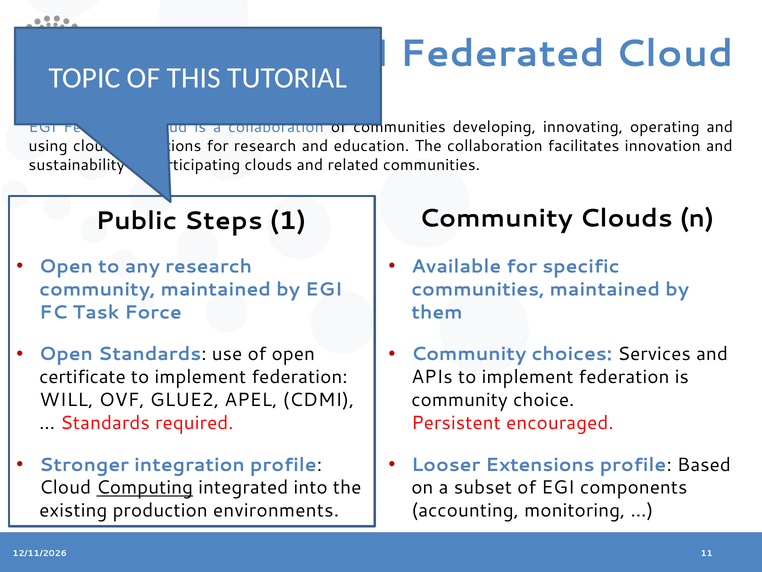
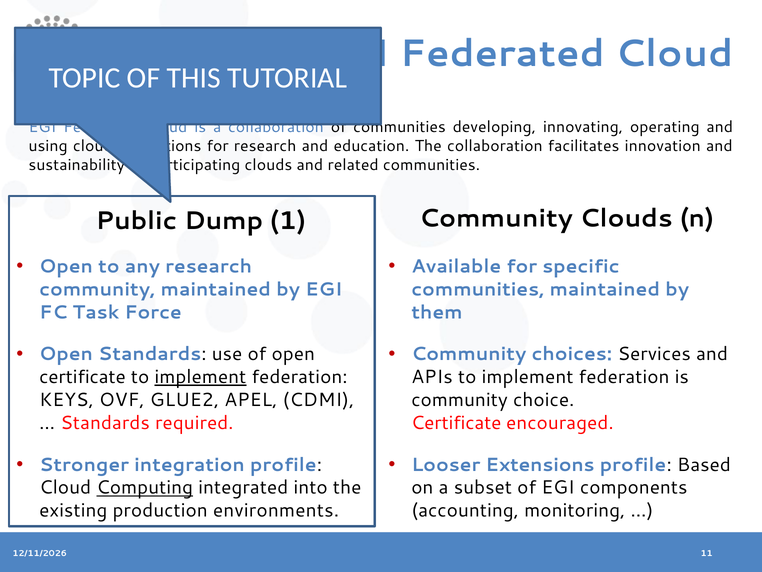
Steps: Steps -> Dump (224, 221)
implement underline: none -> present (200, 377)
WILL: WILL -> KEYS (67, 400)
Persistent: Persistent -> Certificate (456, 422)
